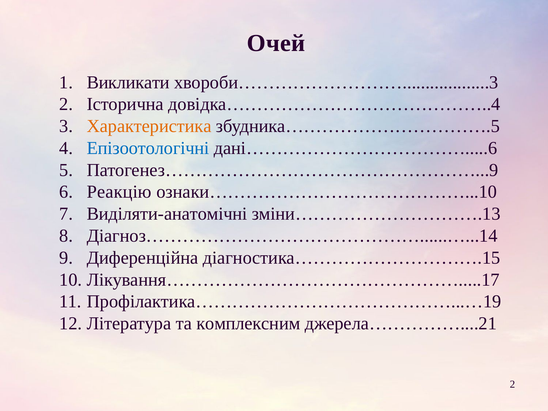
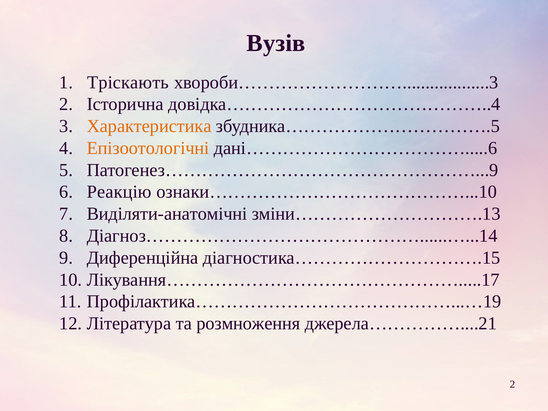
Очей: Очей -> Вузів (276, 43)
Викликати: Викликати -> Тріскають (128, 82)
Епізоотологічні colour: blue -> orange (148, 148)
комплексним: комплексним -> розмноження (248, 323)
